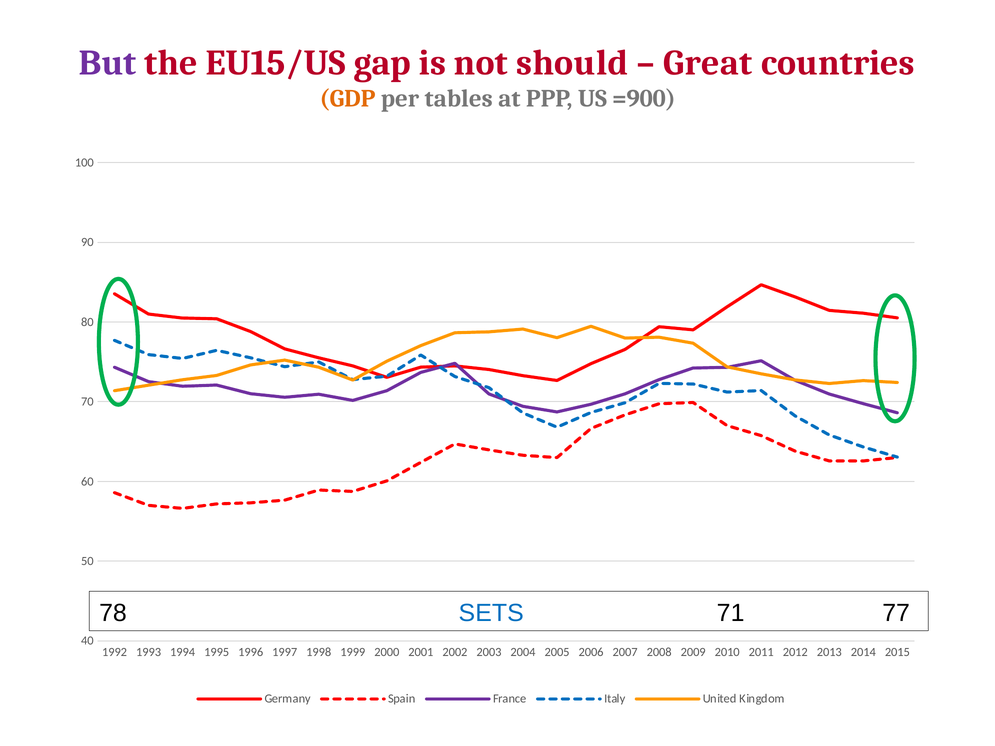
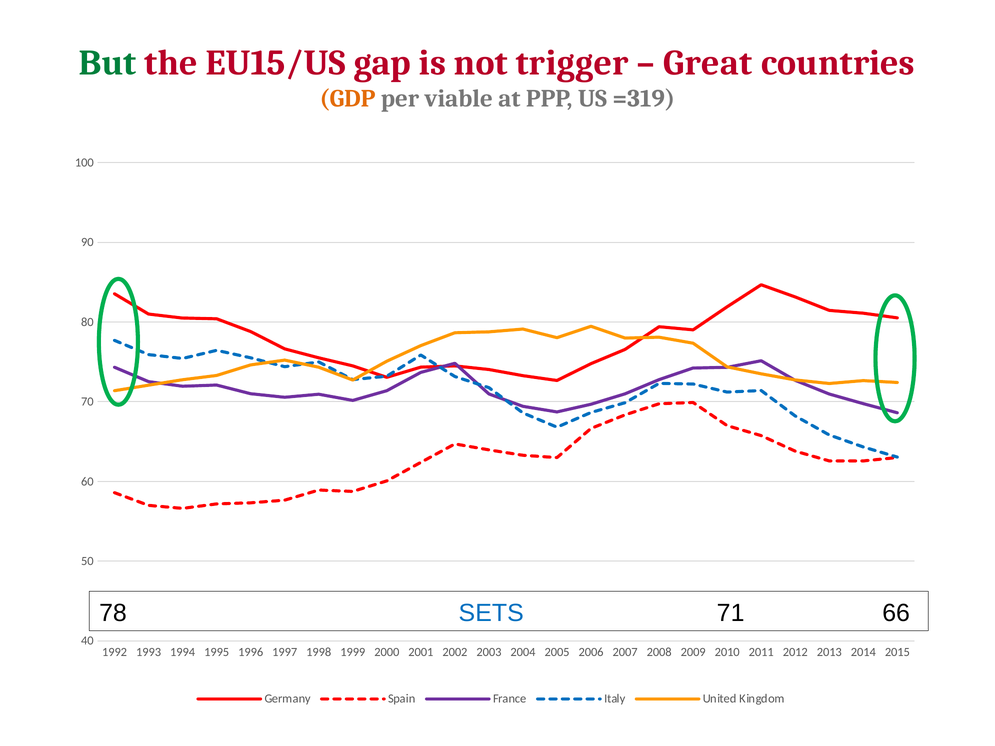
But colour: purple -> green (108, 63)
should: should -> trigger (572, 63)
tables: tables -> viable (459, 99)
=900: =900 -> =319 (644, 99)
77: 77 -> 66 (896, 613)
